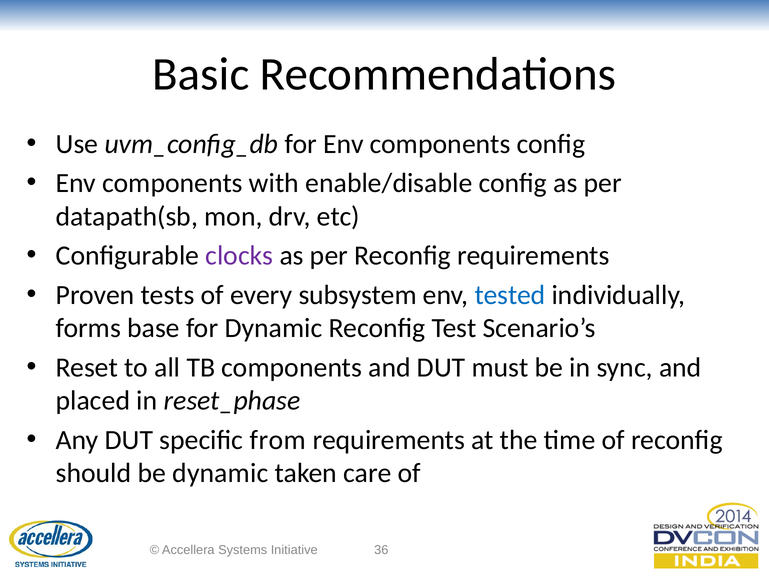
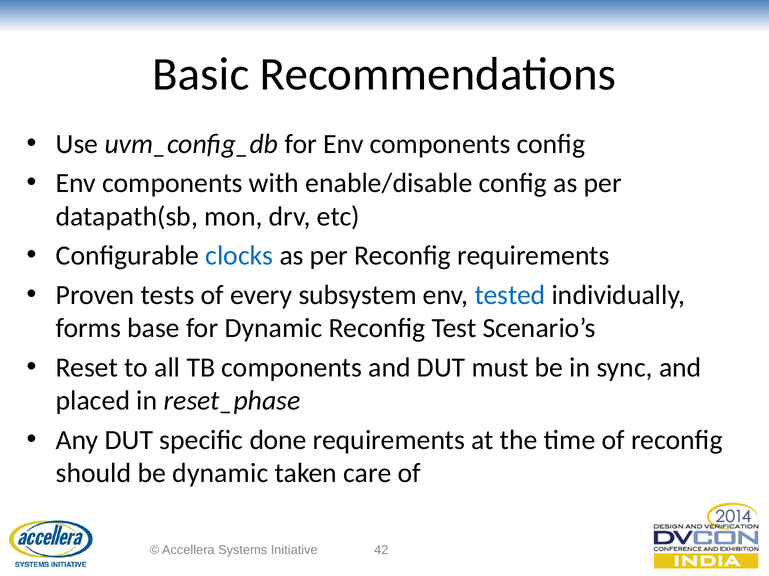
clocks colour: purple -> blue (239, 256)
from: from -> done (278, 441)
36: 36 -> 42 (381, 551)
